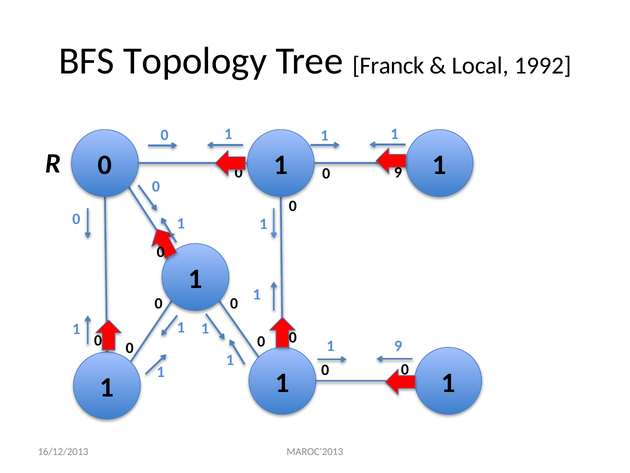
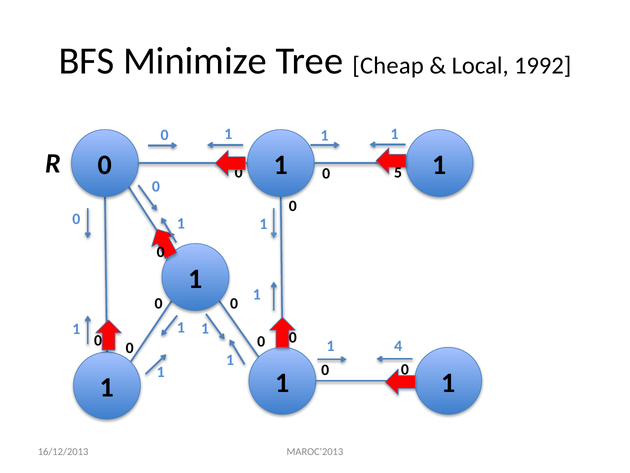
Topology: Topology -> Minimize (195, 61)
Franck: Franck -> Cheap (388, 66)
R 9: 9 -> 5 (398, 172)
1 9: 9 -> 4 (398, 345)
